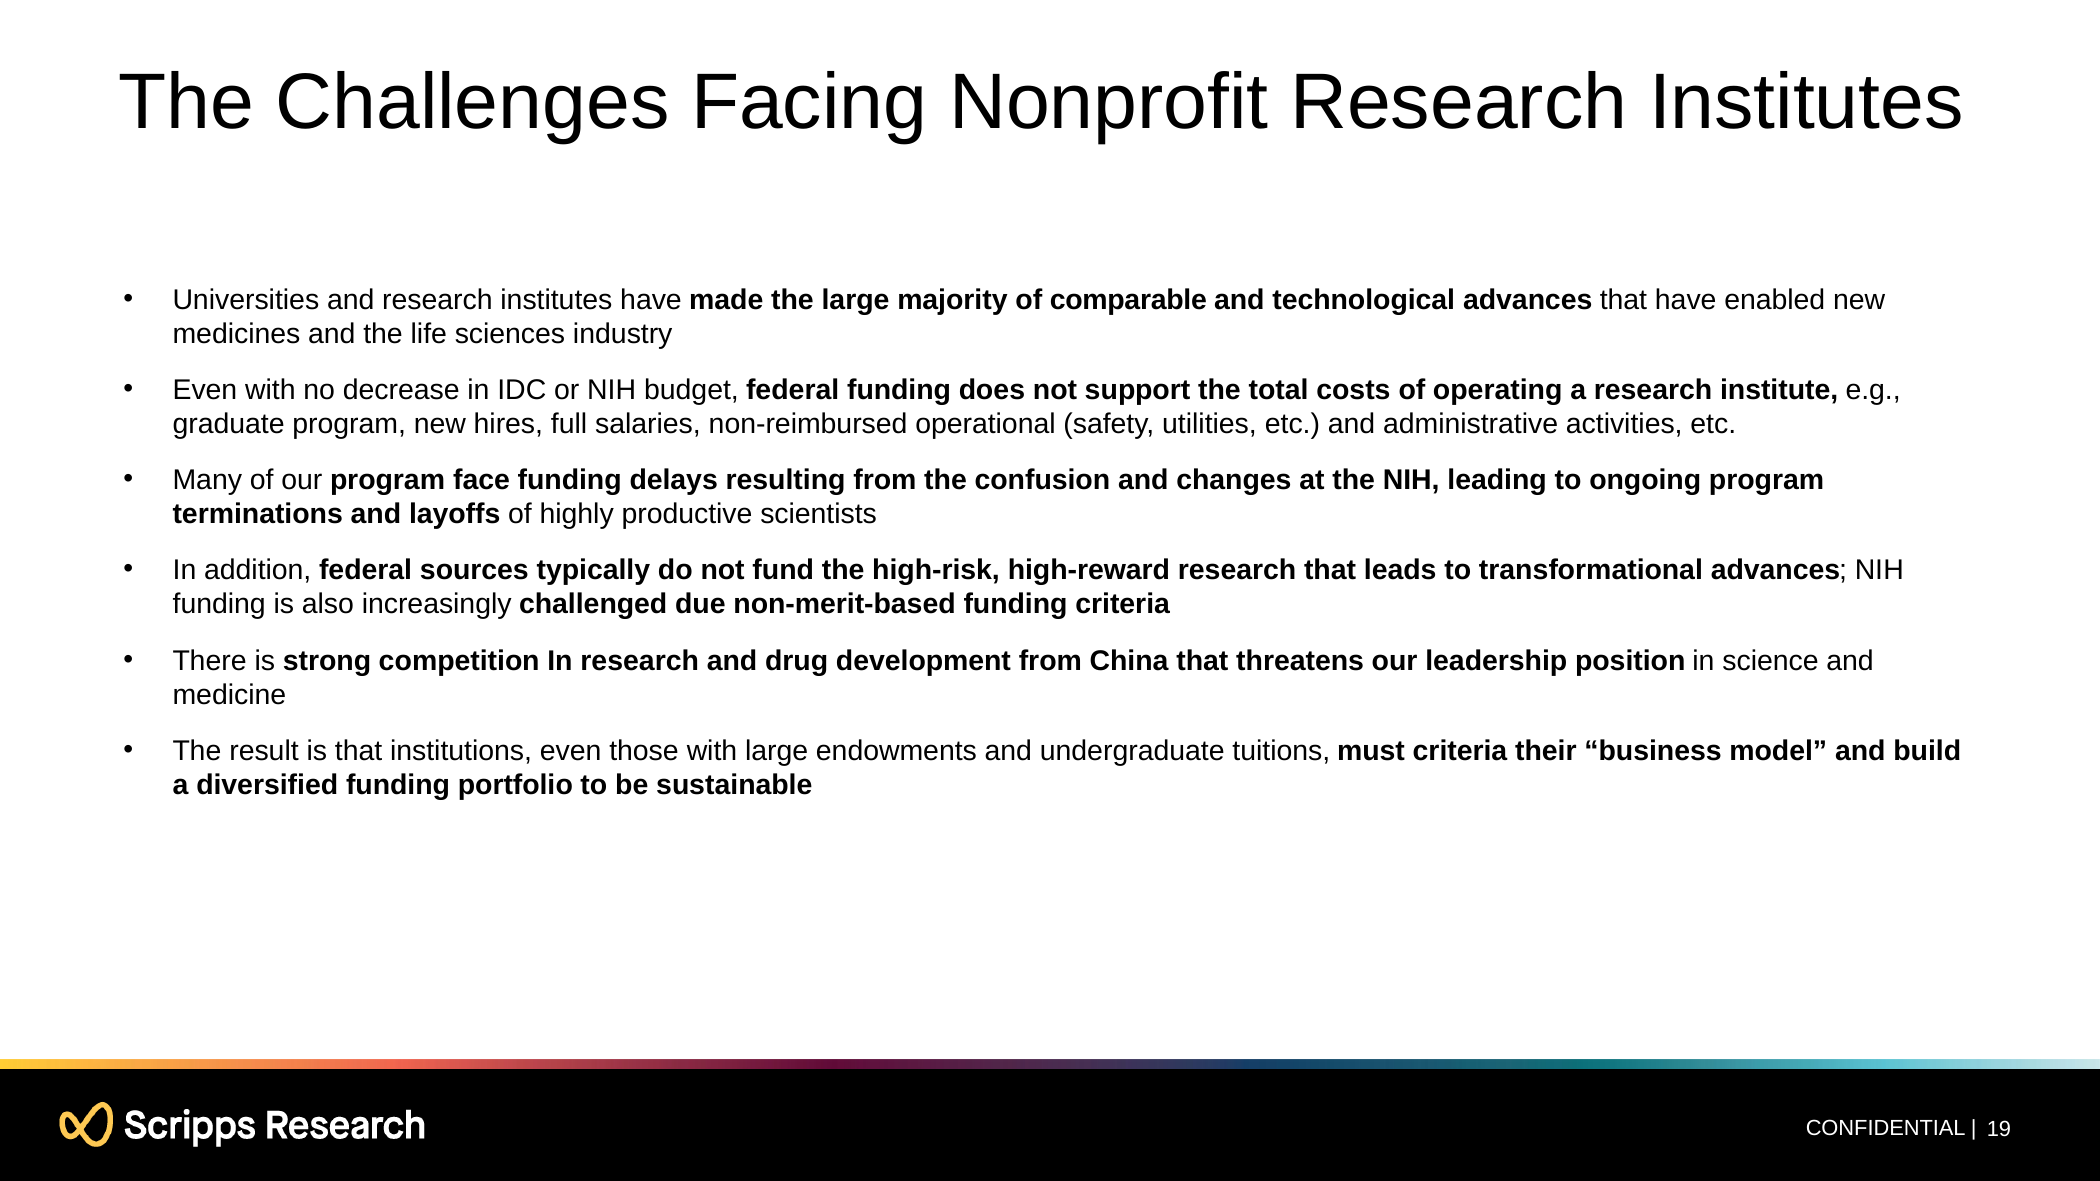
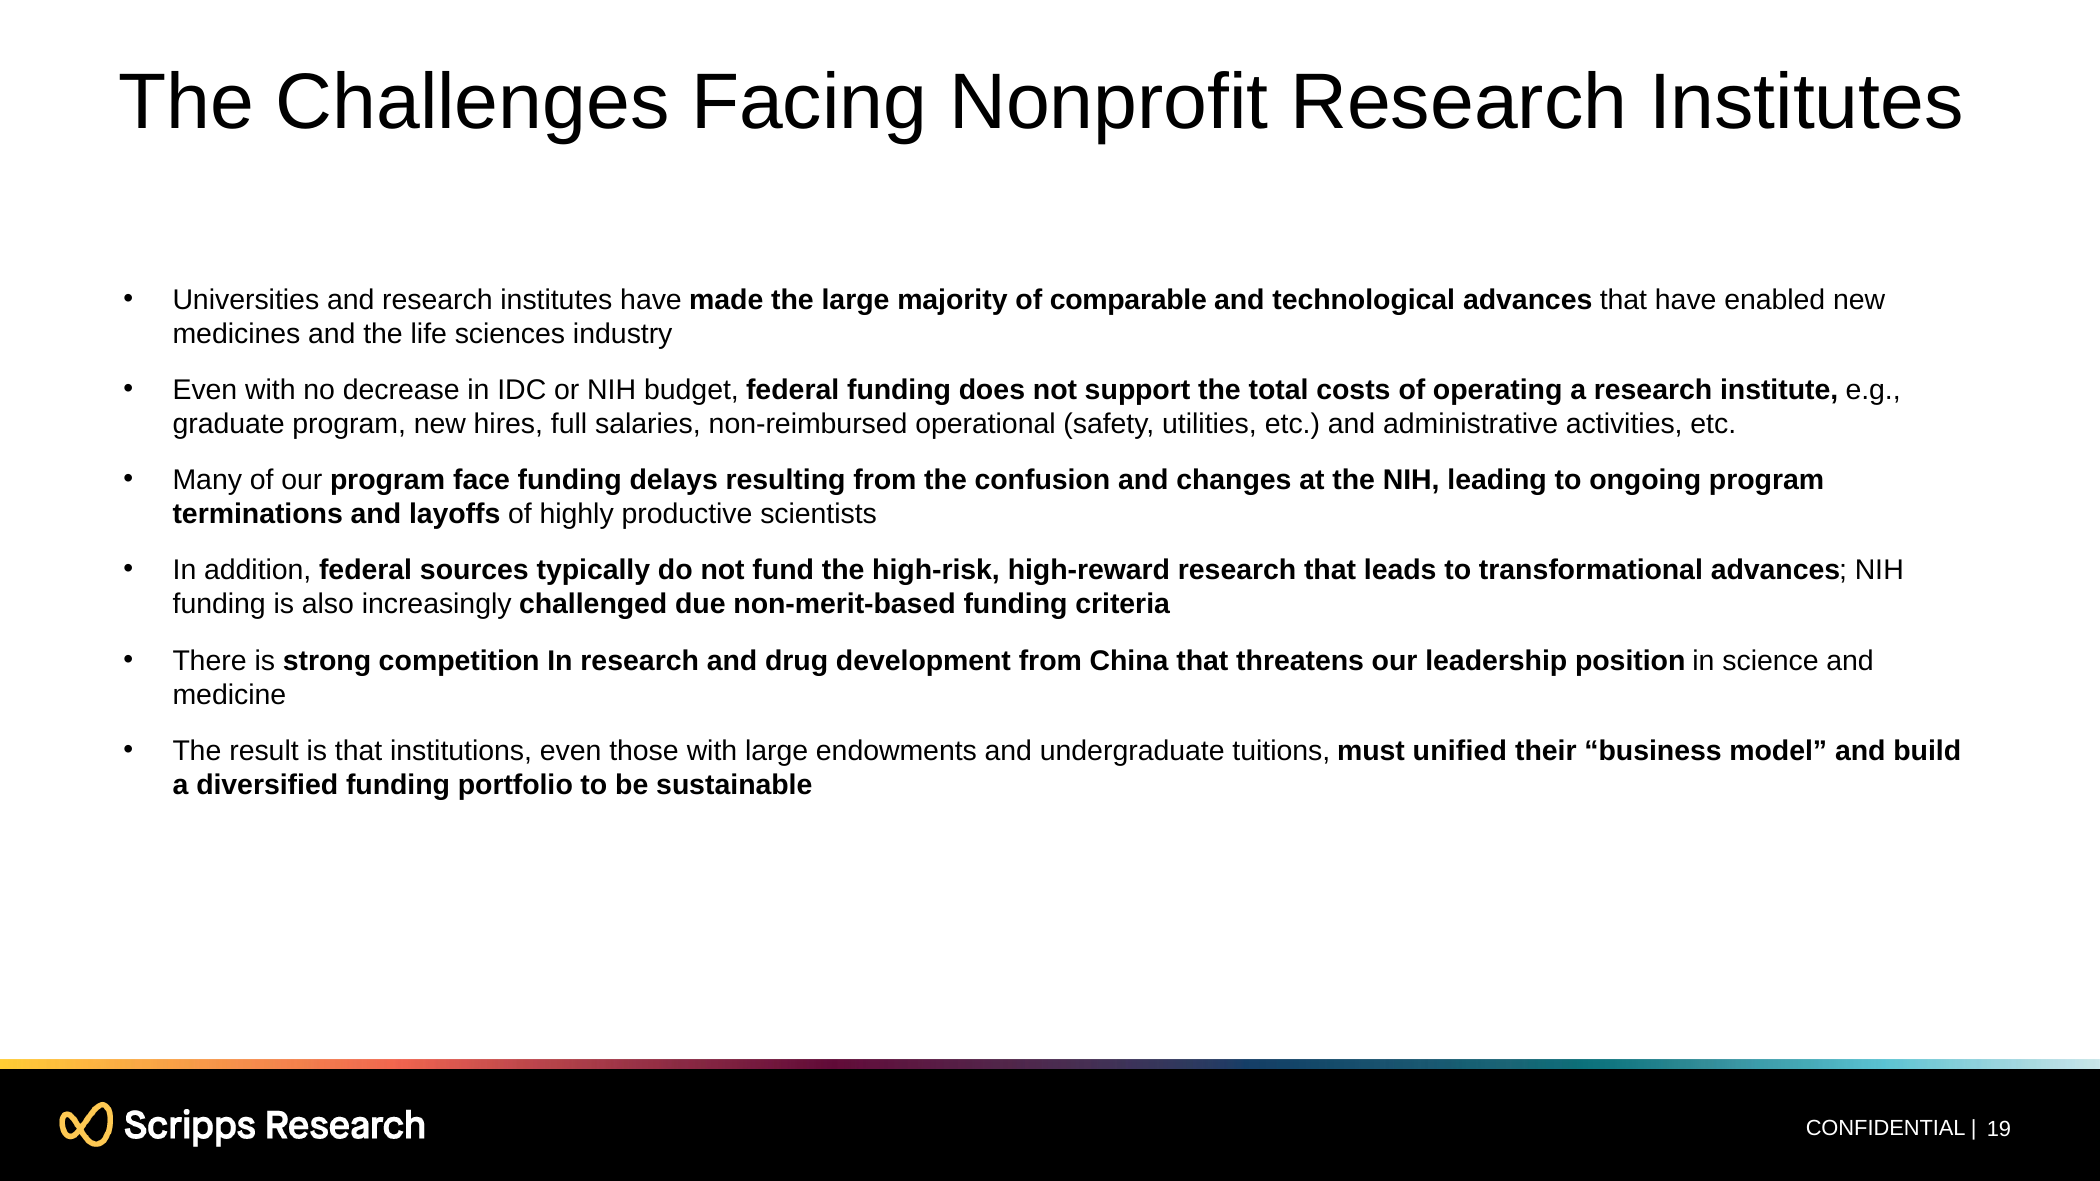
must criteria: criteria -> unified (1460, 751)
